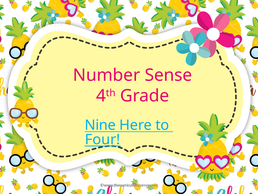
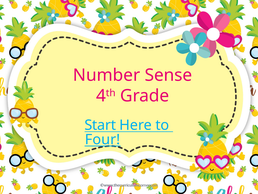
Nine: Nine -> Start (100, 125)
